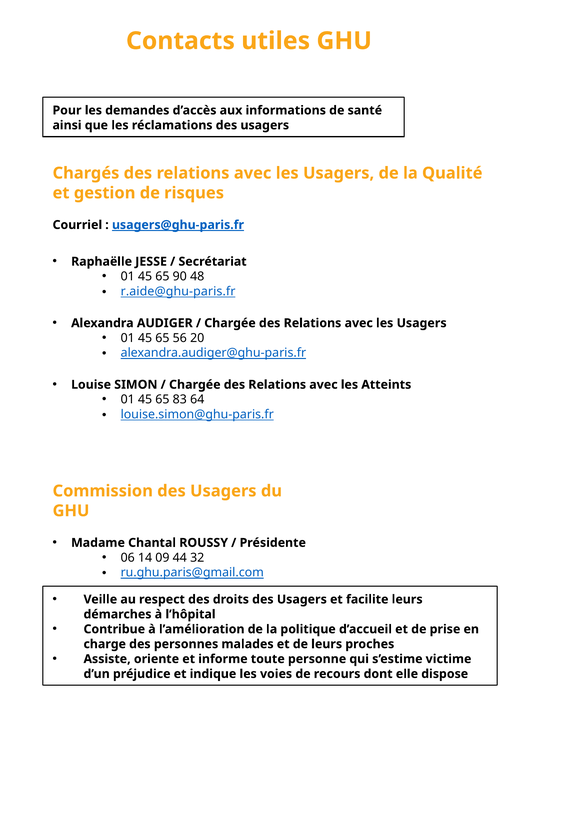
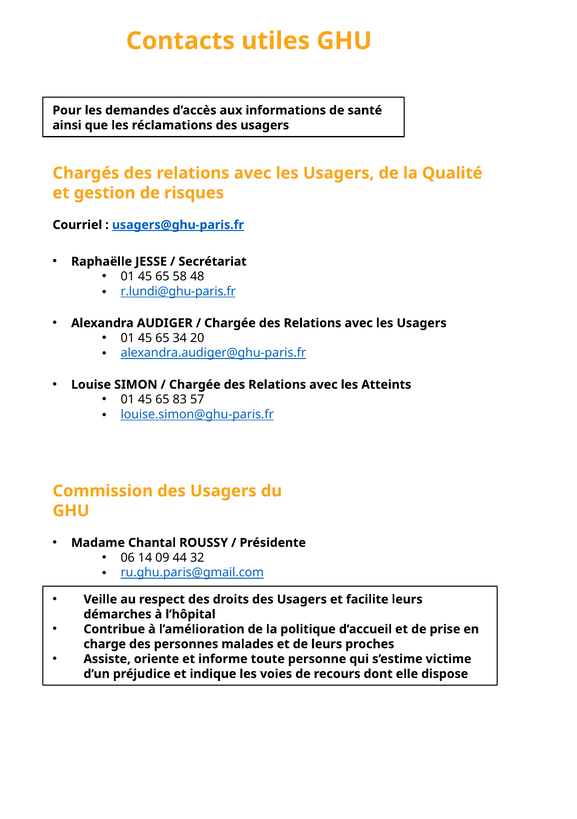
90: 90 -> 58 (180, 276)
r.aide@ghu-paris.fr: r.aide@ghu-paris.fr -> r.lundi@ghu-paris.fr (178, 291)
56: 56 -> 34 (180, 338)
64: 64 -> 57 (197, 399)
